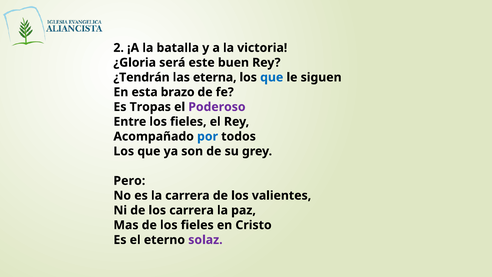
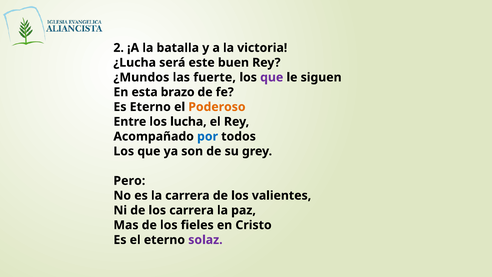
¿Gloria: ¿Gloria -> ¿Lucha (135, 63)
¿Tendrán: ¿Tendrán -> ¿Mundos (141, 77)
eterna: eterna -> fuerte (215, 77)
que colour: blue -> purple (272, 77)
Es Tropas: Tropas -> Eterno (150, 107)
Poderoso colour: purple -> orange (217, 107)
Entre los fieles: fieles -> lucha (188, 122)
